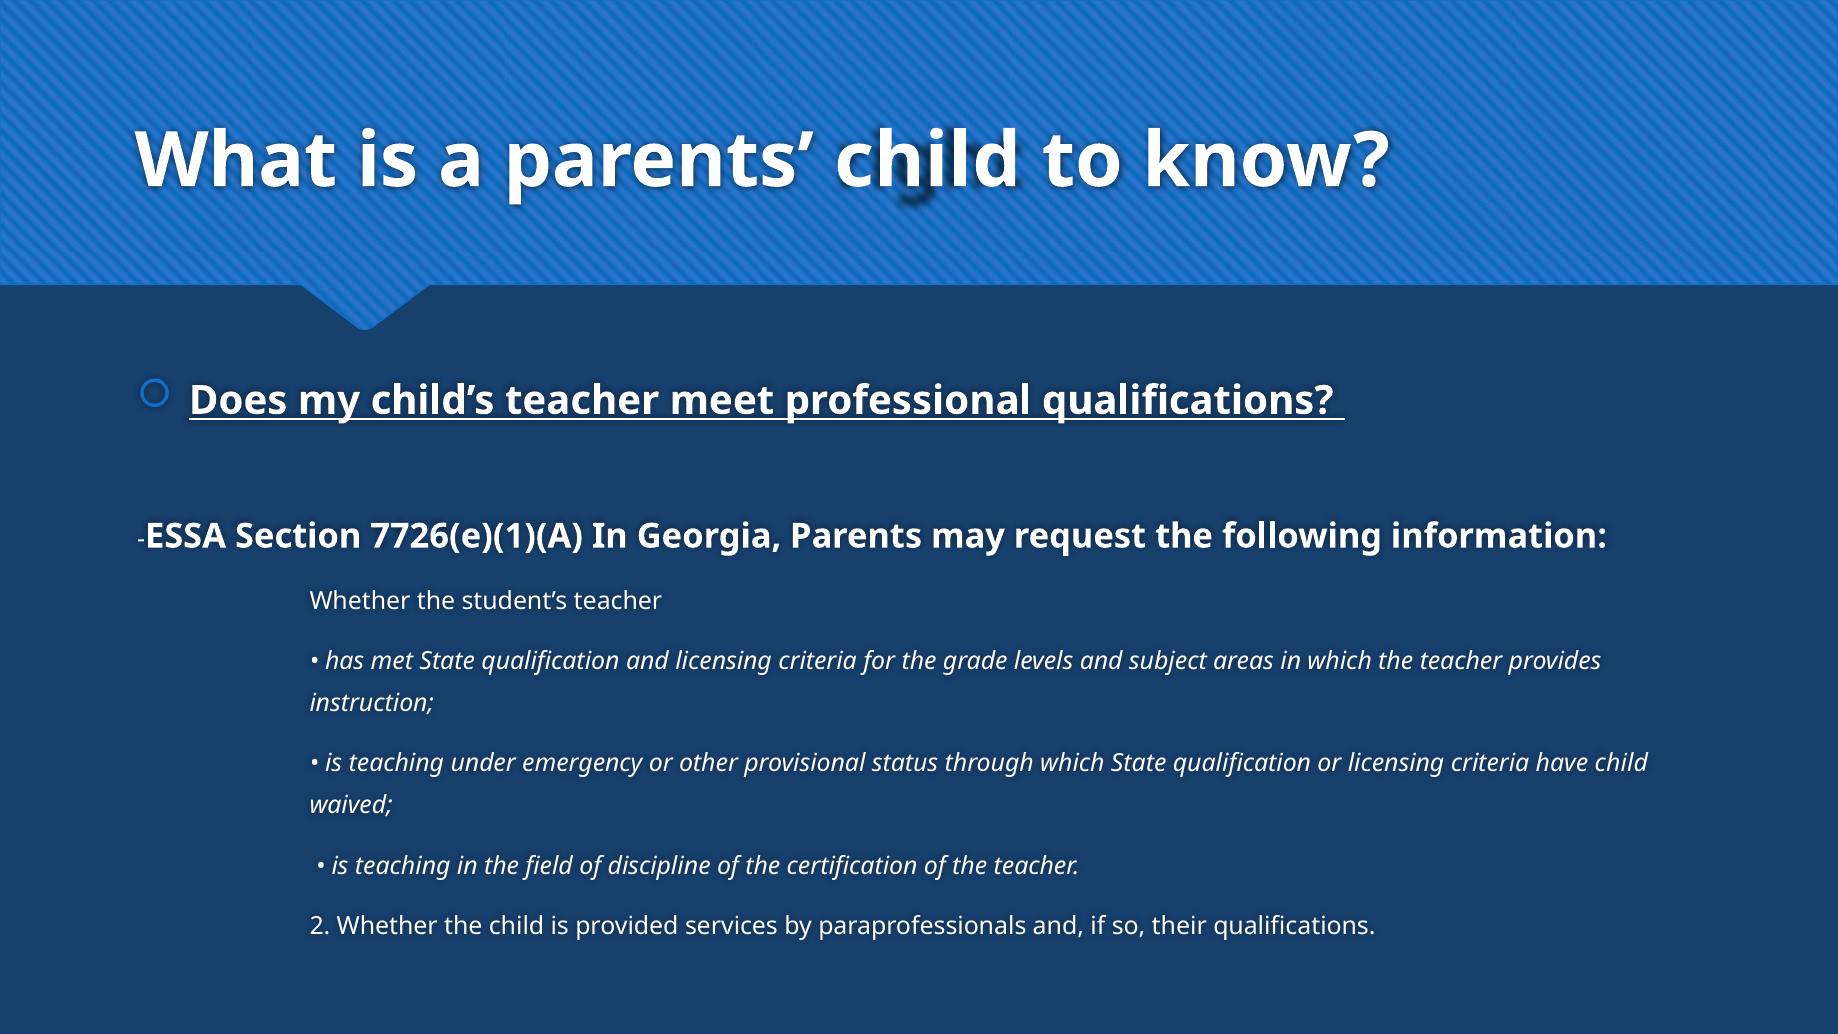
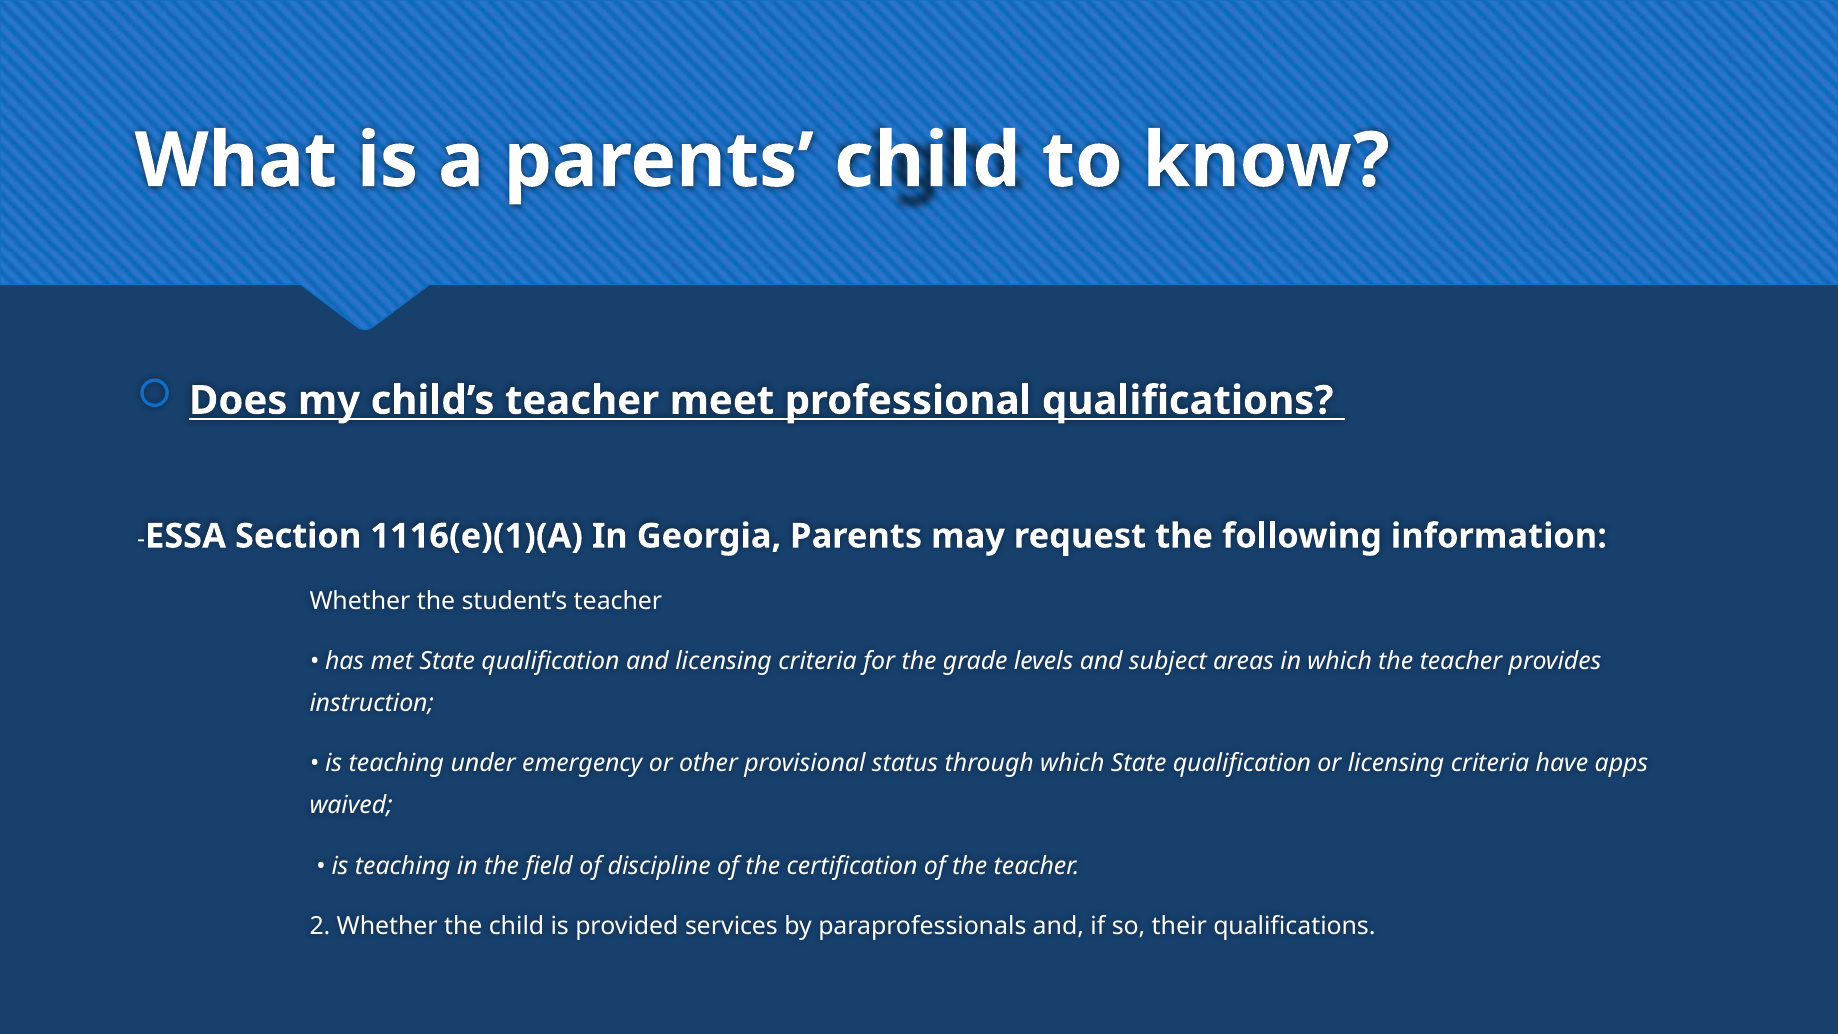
7726(e)(1)(A: 7726(e)(1)(A -> 1116(e)(1)(A (477, 536)
have child: child -> apps (1621, 764)
